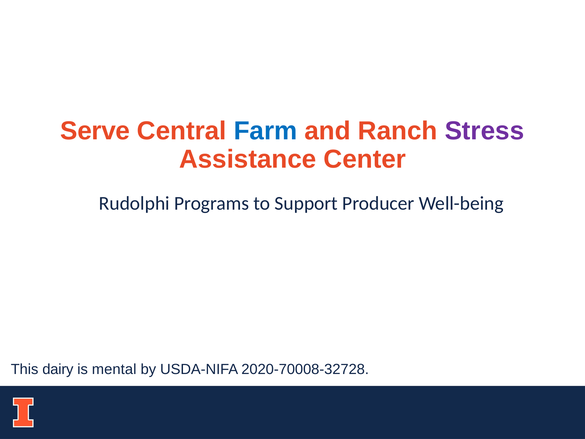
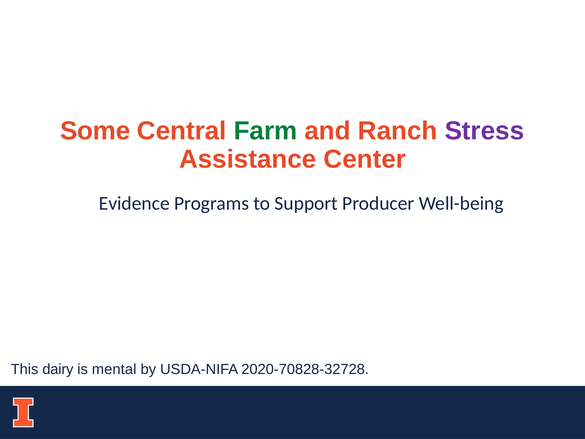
Serve: Serve -> Some (95, 131)
Farm colour: blue -> green (266, 131)
Rudolphi: Rudolphi -> Evidence (134, 203)
2020-70008-32728: 2020-70008-32728 -> 2020-70828-32728 (305, 369)
